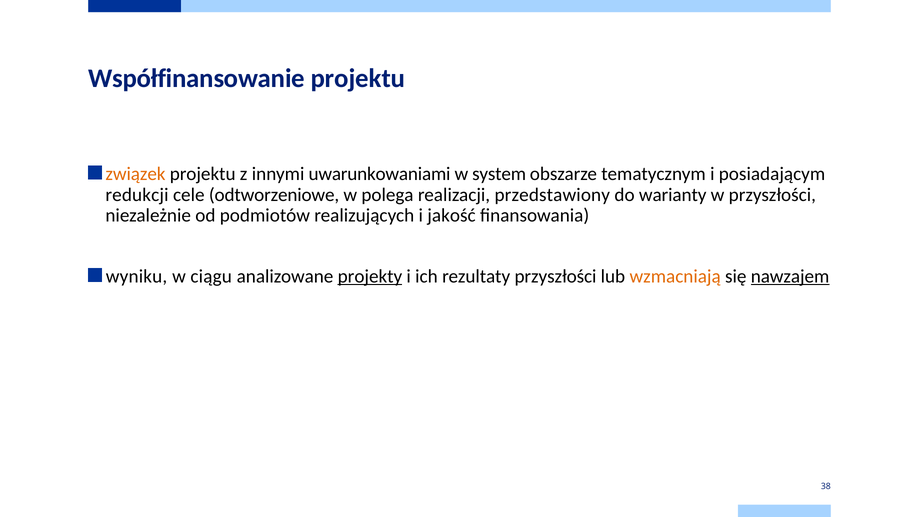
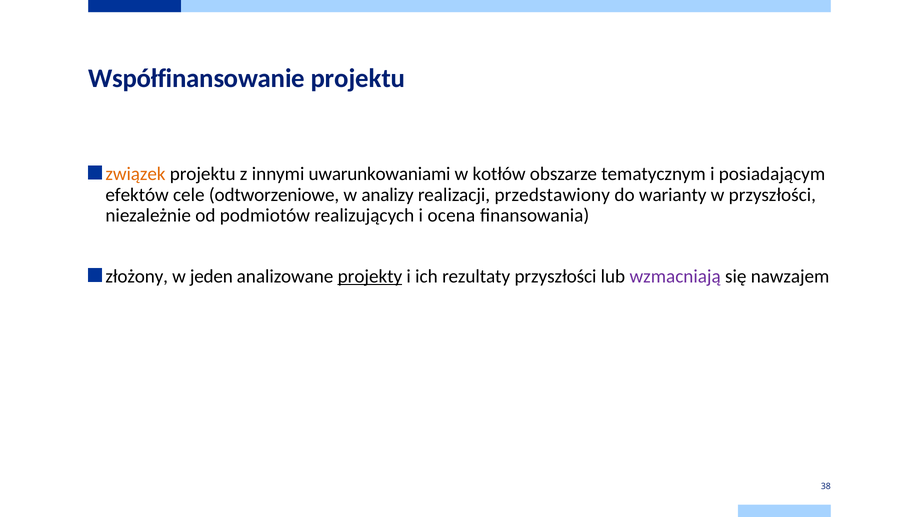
system: system -> kotłów (499, 174)
redukcji: redukcji -> efektów (137, 195)
polega: polega -> analizy (388, 195)
jakość: jakość -> ocena (451, 216)
wyniku: wyniku -> złożony (137, 276)
ciągu: ciągu -> jeden (211, 276)
wzmacniają colour: orange -> purple (675, 276)
nawzajem underline: present -> none (790, 276)
